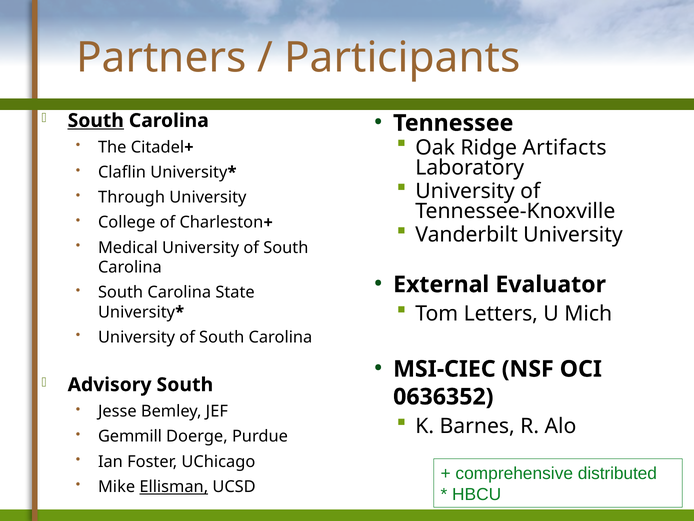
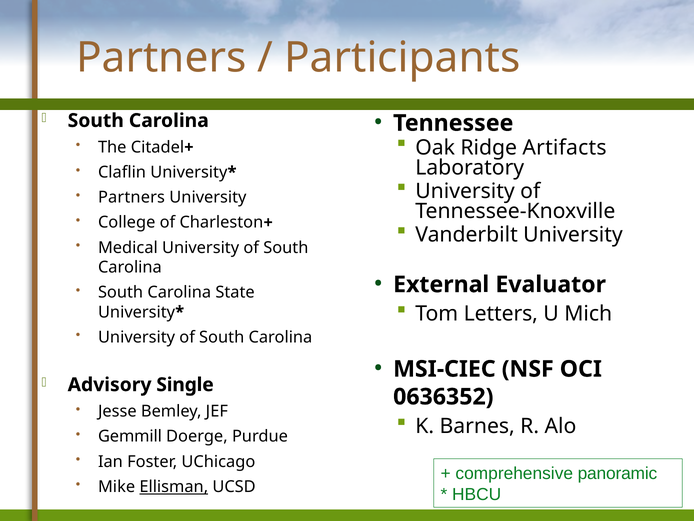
South underline: present -> none (96, 120)
Through: Through -> Partners (132, 197)
Advisory South: South -> Single (185, 384)
distributed: distributed -> panoramic (617, 473)
